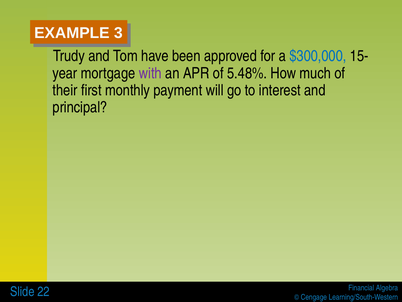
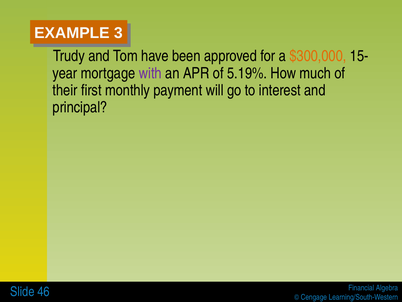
$300,000 colour: blue -> orange (318, 56)
5.48%: 5.48% -> 5.19% (247, 73)
22: 22 -> 46 (44, 291)
